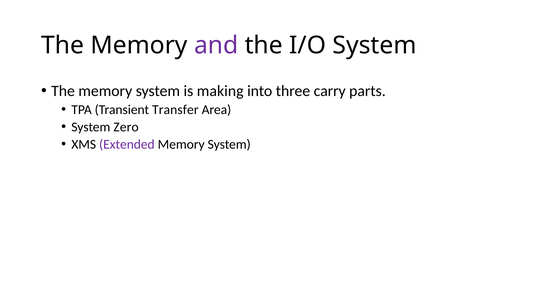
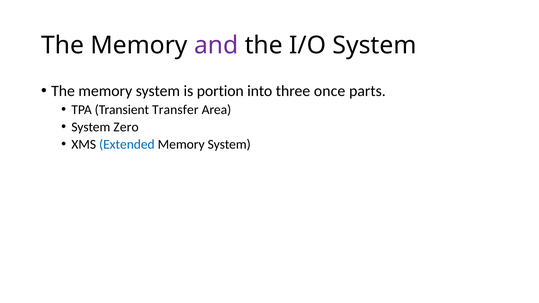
making: making -> portion (220, 91)
carry: carry -> once (330, 91)
Extended colour: purple -> blue (127, 144)
